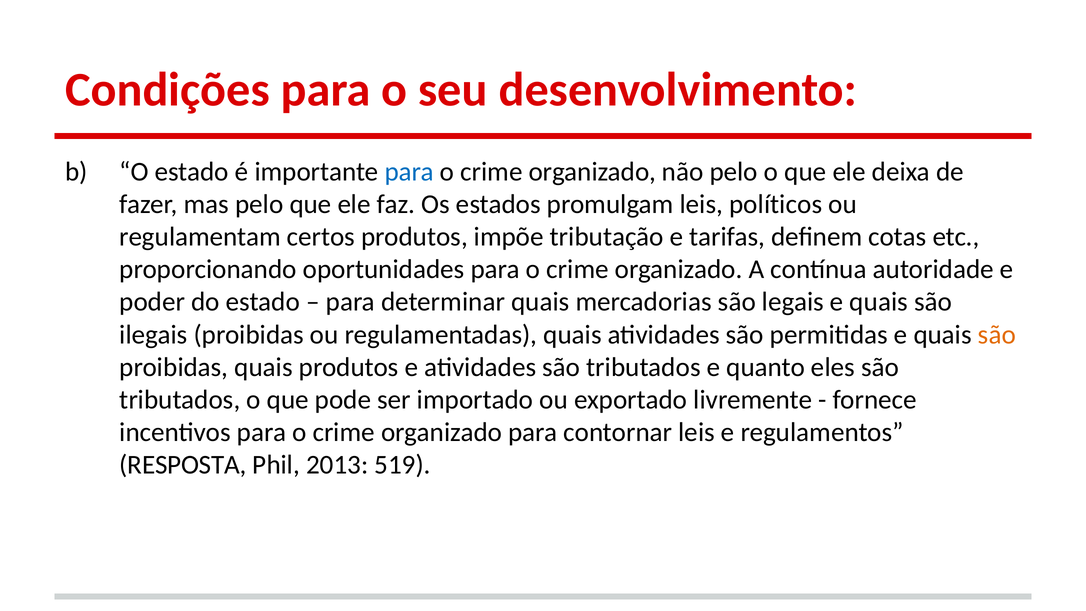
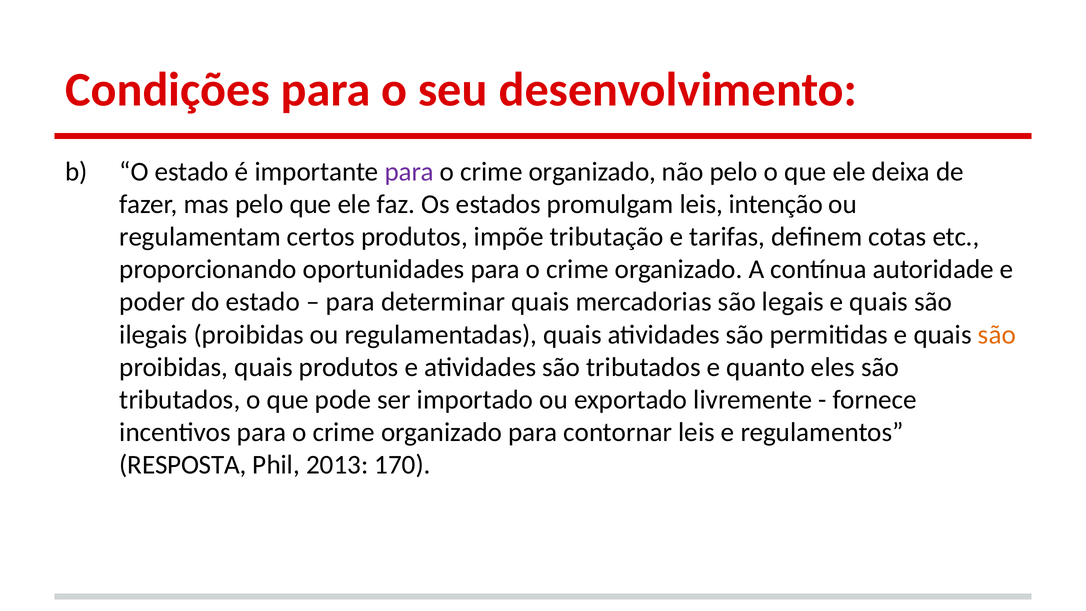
para colour: blue -> purple (409, 172)
políticos: políticos -> intenção (776, 204)
519: 519 -> 170 (403, 465)
